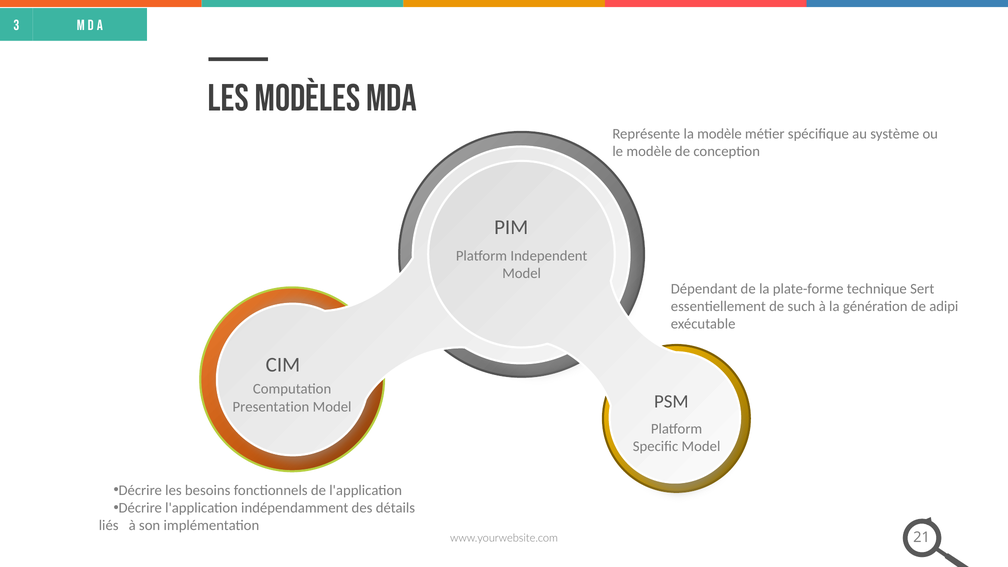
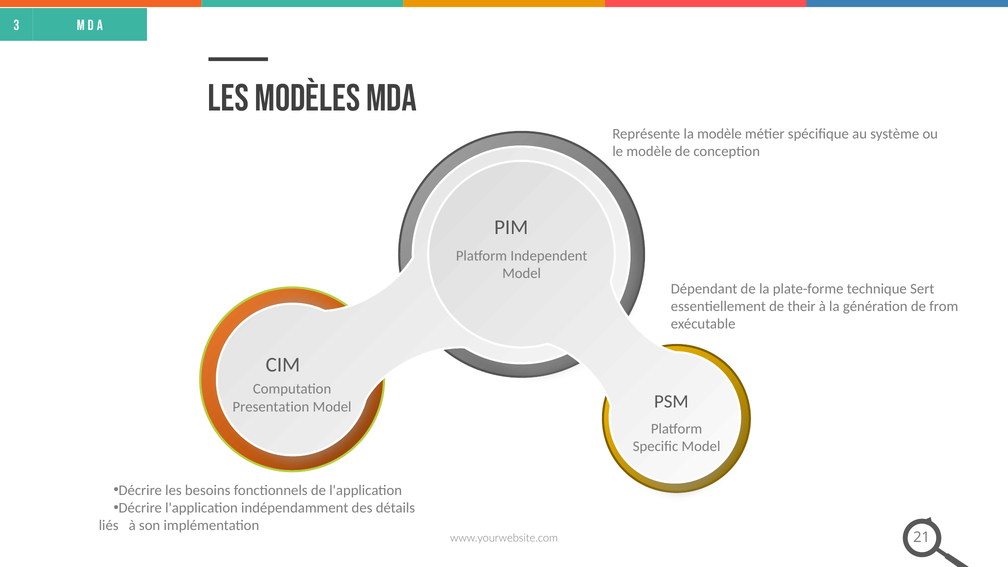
such: such -> their (802, 306)
adipi: adipi -> from (944, 306)
